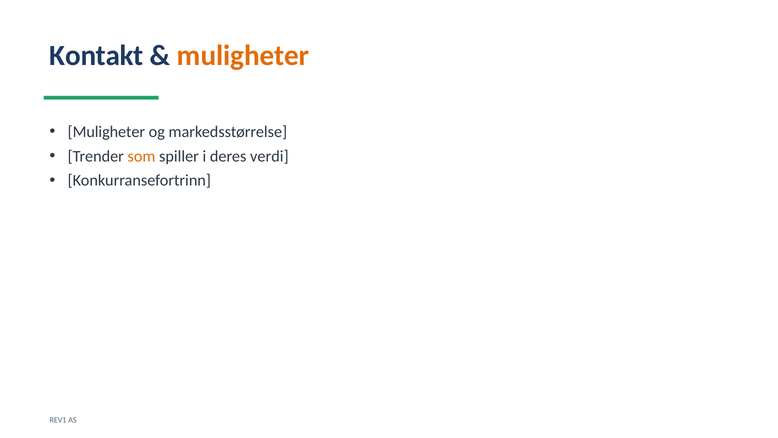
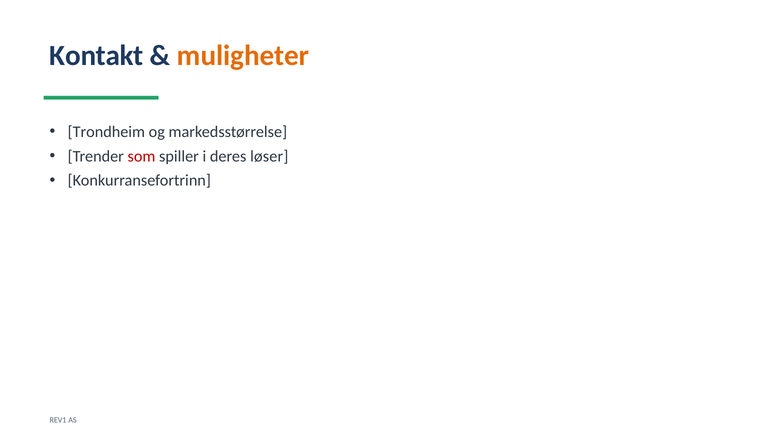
Muligheter: Muligheter -> Trondheim (106, 132)
som colour: orange -> red (141, 156)
verdi: verdi -> løser (269, 156)
